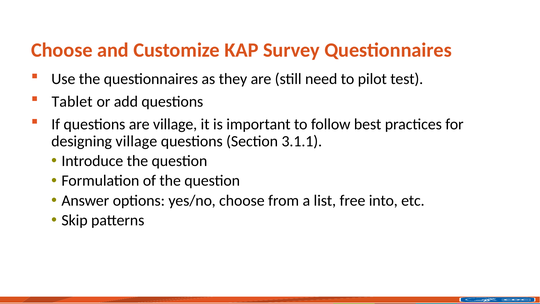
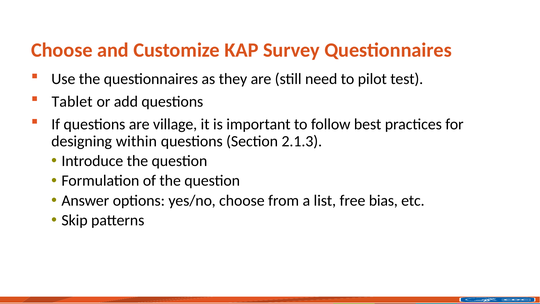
designing village: village -> within (136, 141)
3.1.1: 3.1.1 -> 2.1.3 (302, 141)
into: into -> bias (383, 200)
